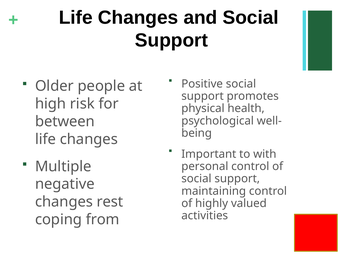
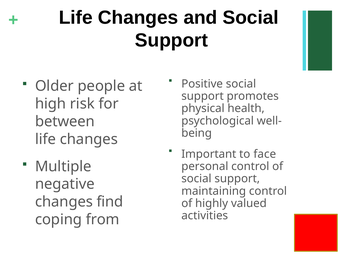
with: with -> face (265, 154)
rest: rest -> find (110, 202)
